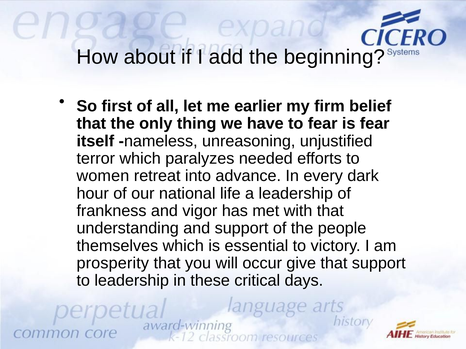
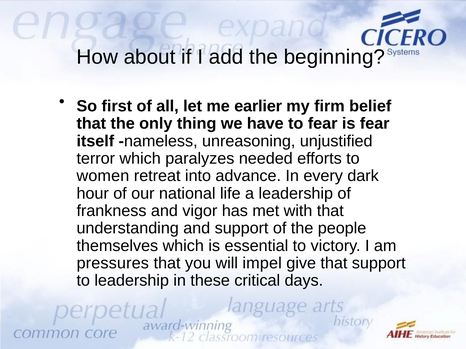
prosperity: prosperity -> pressures (113, 264)
occur: occur -> impel (262, 264)
